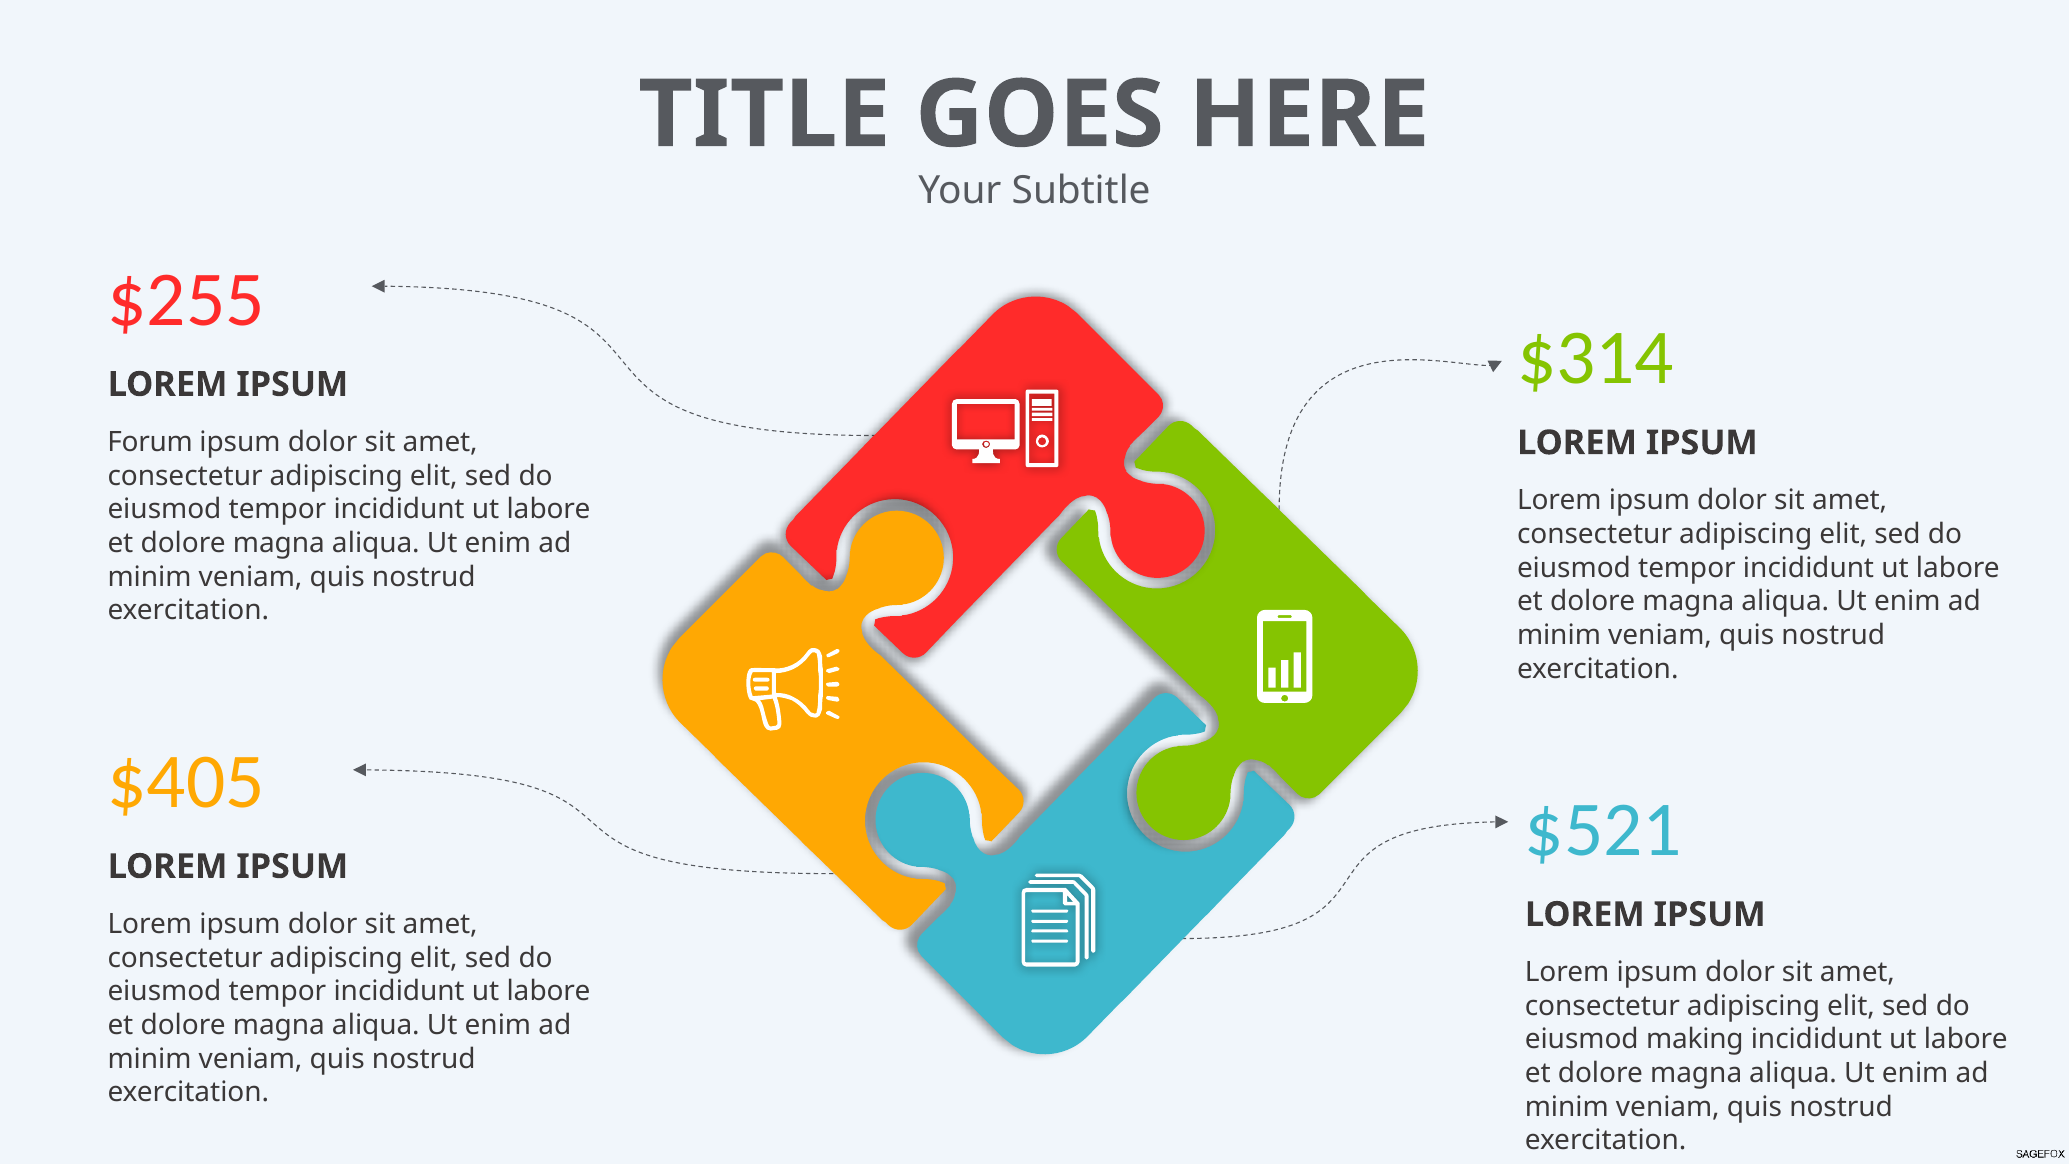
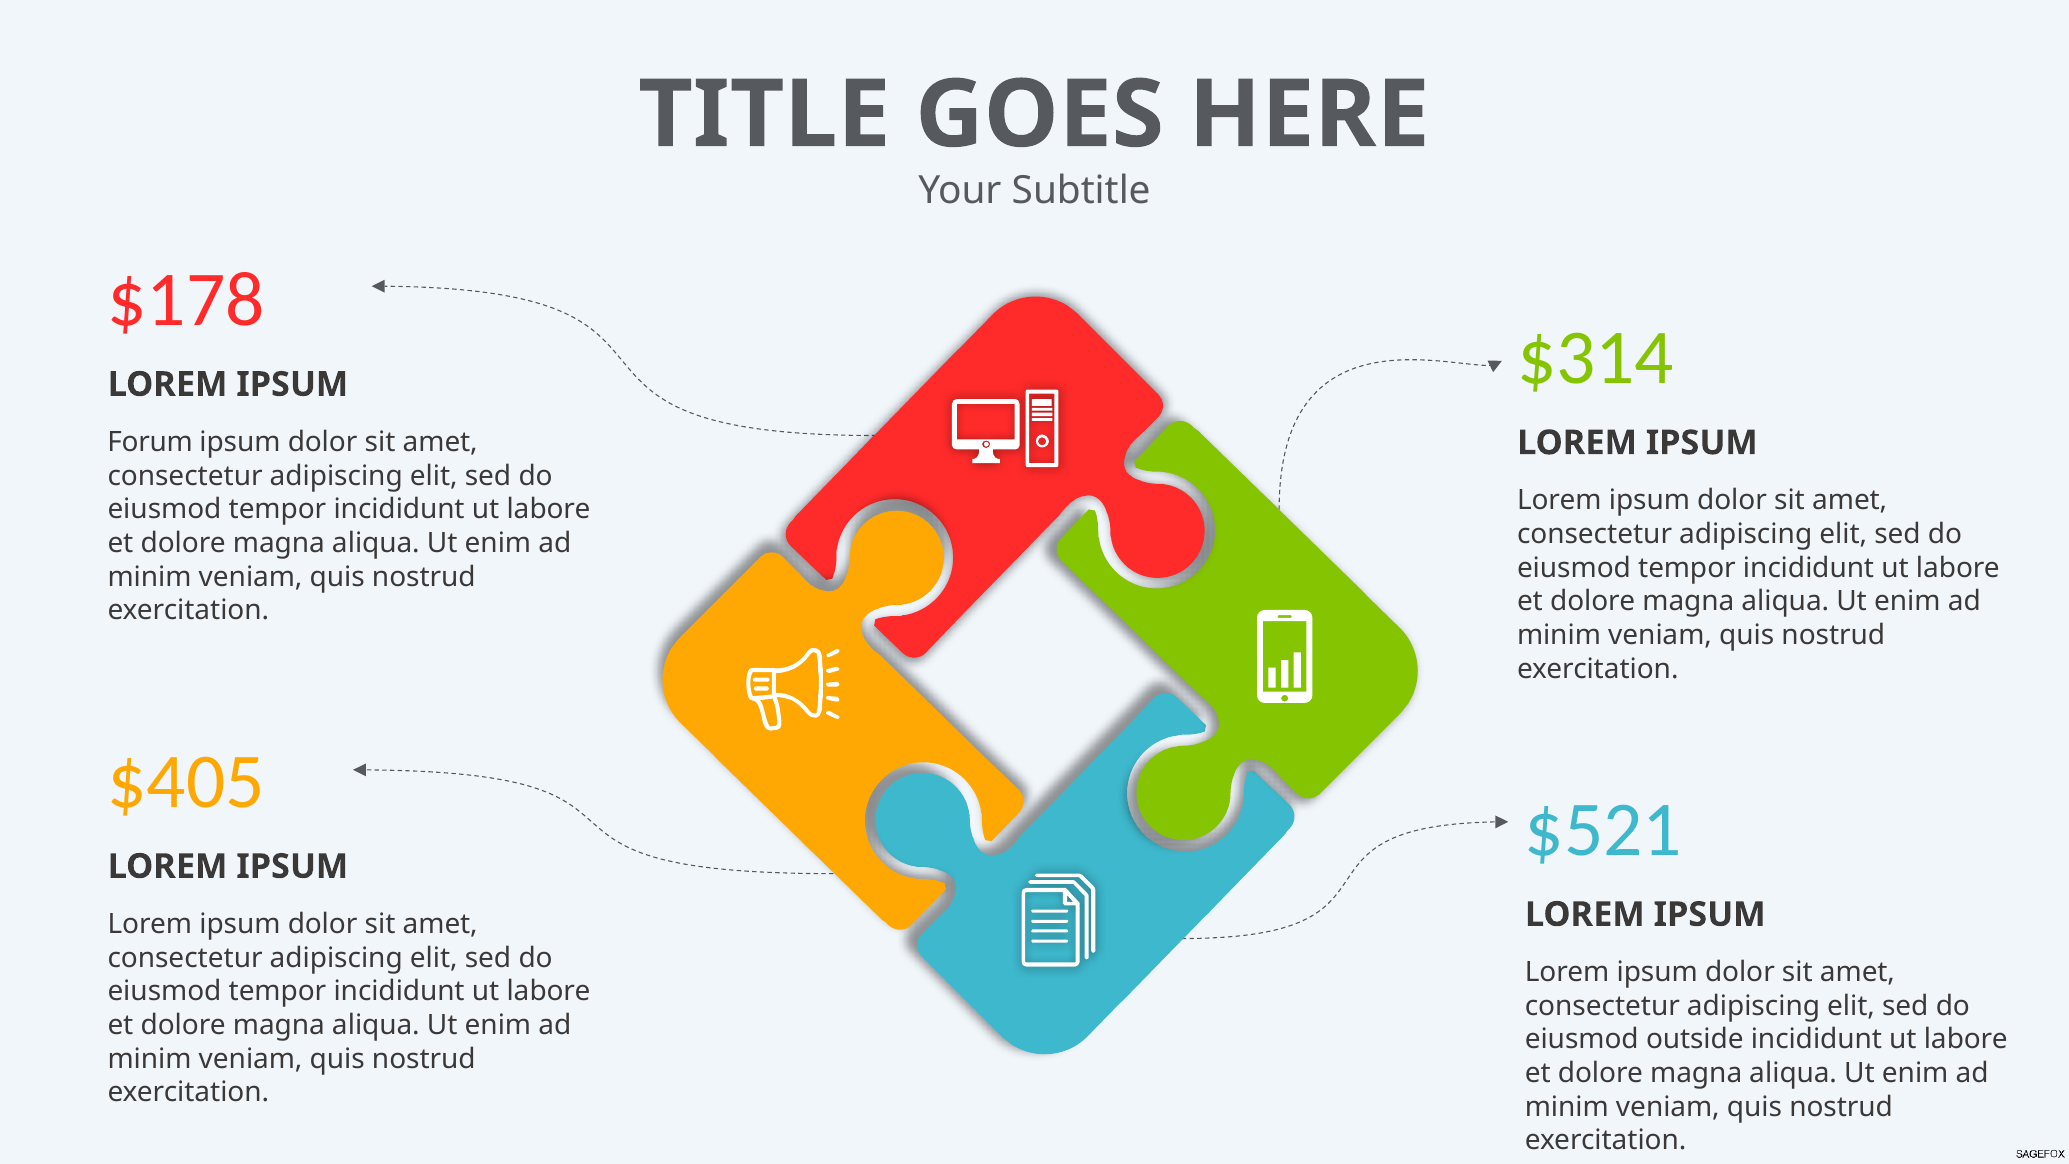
$255: $255 -> $178 (186, 300)
making: making -> outside (1695, 1039)
